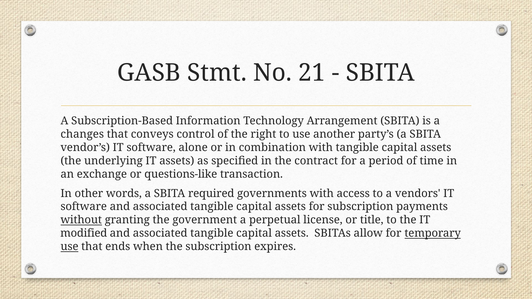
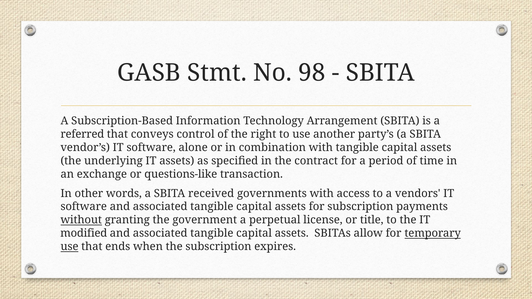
21: 21 -> 98 (312, 73)
changes: changes -> referred (82, 134)
required: required -> received (211, 194)
